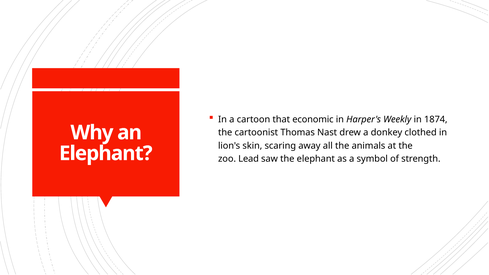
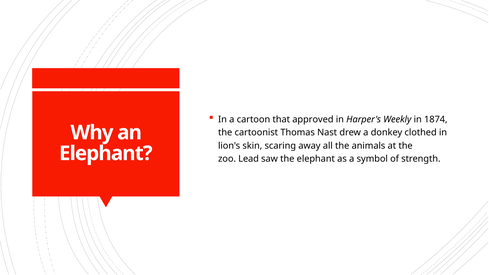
economic: economic -> approved (313, 119)
